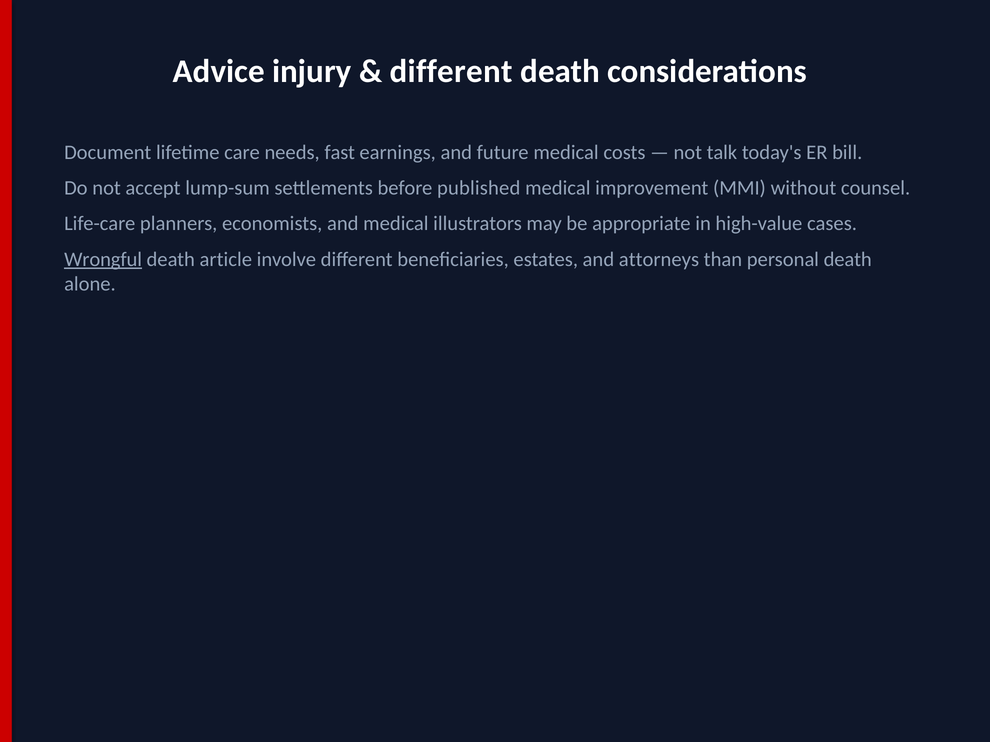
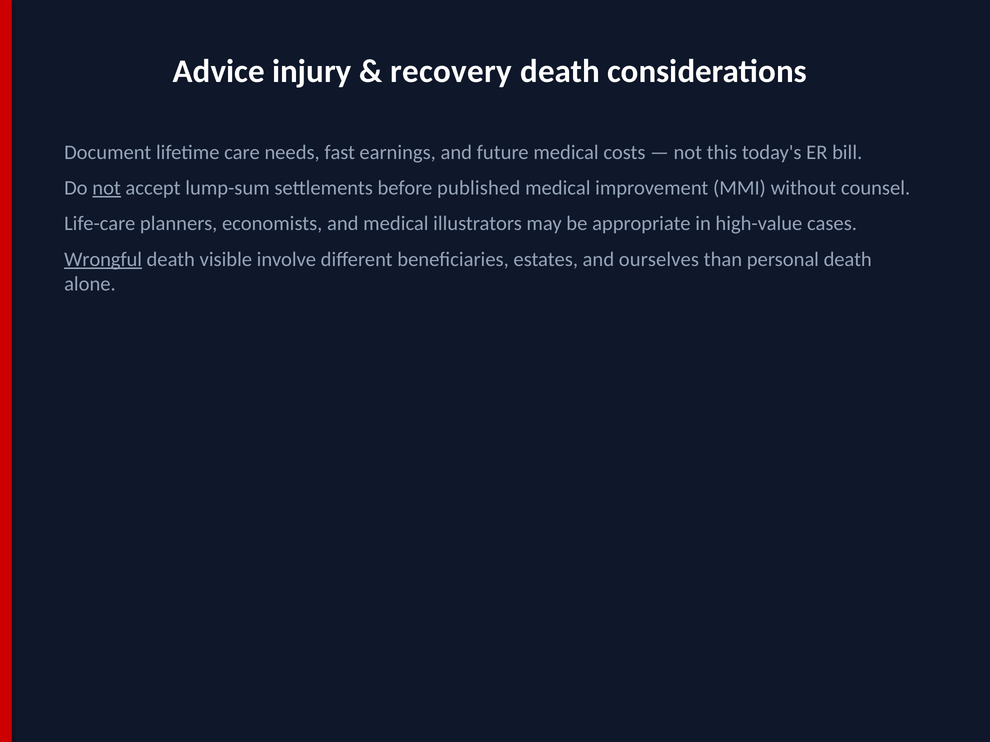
different: different -> recovery (451, 72)
talk: talk -> this (722, 152)
not underline: none -> present (107, 188)
article: article -> visible (226, 260)
attorneys: attorneys -> ourselves (659, 260)
